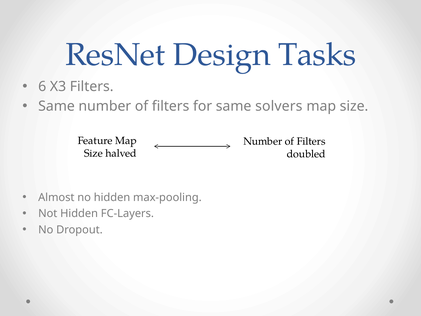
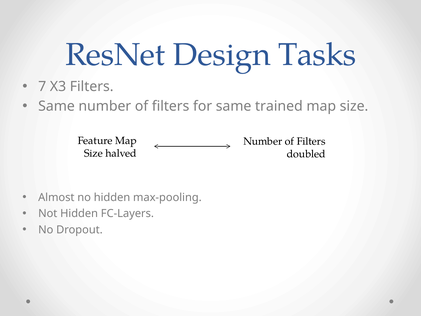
6: 6 -> 7 (42, 86)
solvers: solvers -> trained (279, 106)
